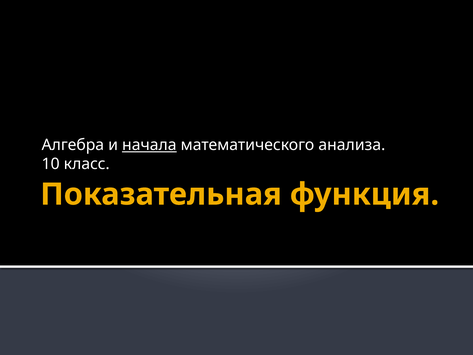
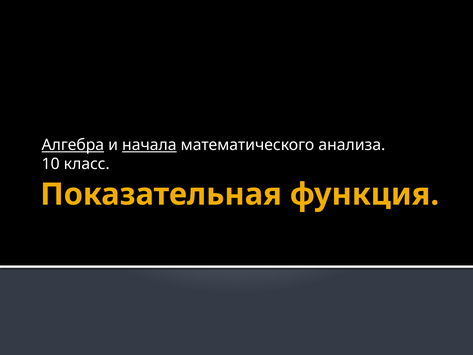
Алгебра underline: none -> present (73, 145)
